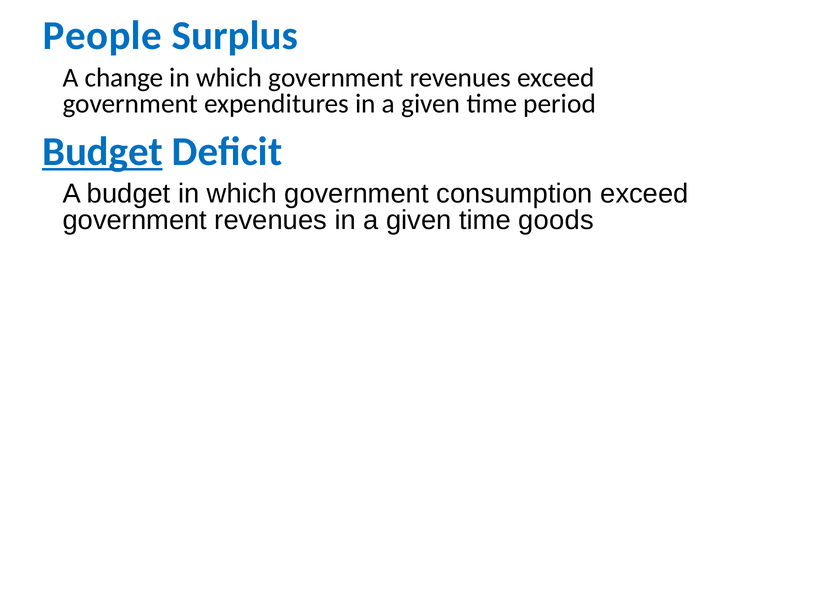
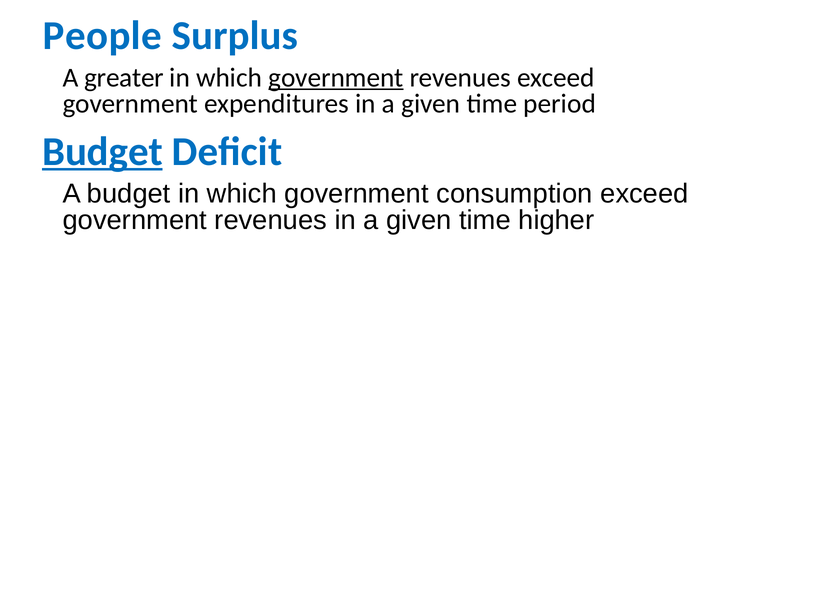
change: change -> greater (124, 78)
government underline: none -> present (336, 78)
goods: goods -> higher (556, 220)
